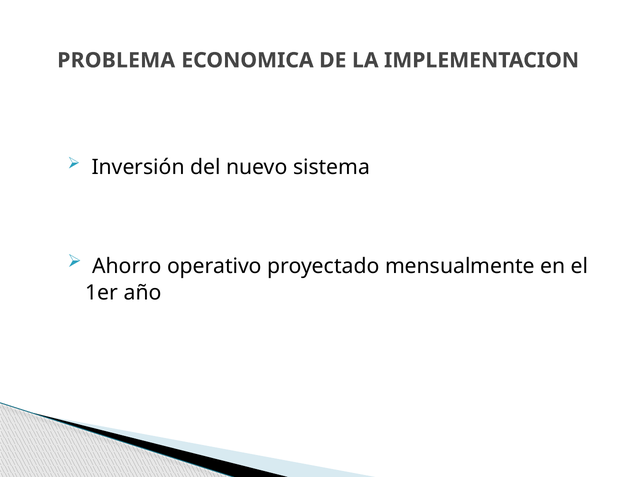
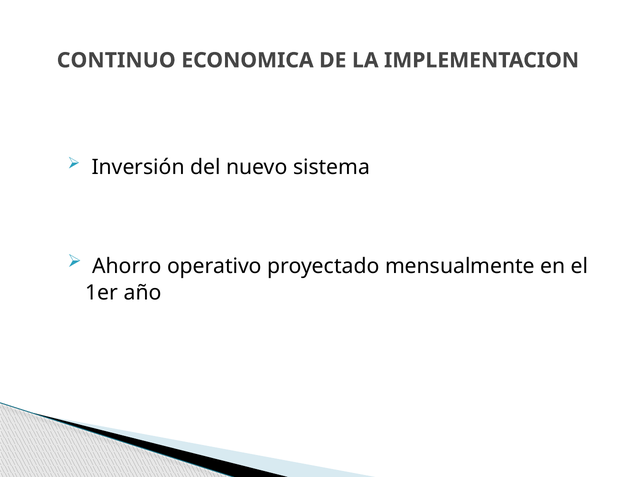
PROBLEMA: PROBLEMA -> CONTINUO (116, 60)
